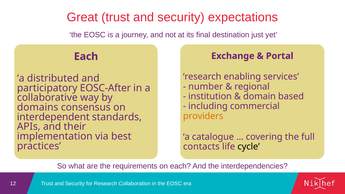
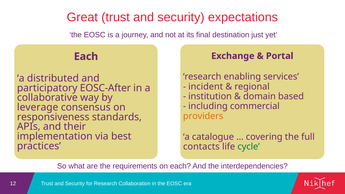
number: number -> incident (206, 87)
domains: domains -> leverage (38, 107)
interdependent: interdependent -> responsiveness (53, 117)
cycle colour: black -> green (249, 147)
